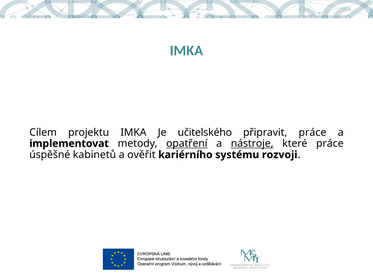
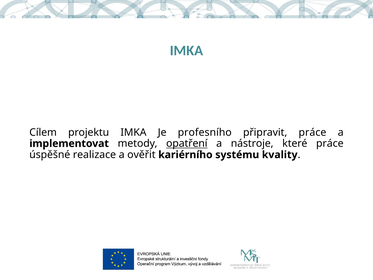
učitelského: učitelského -> profesního (205, 132)
nástroje underline: present -> none (252, 143)
kabinetů: kabinetů -> realizace (94, 155)
rozvoji: rozvoji -> kvality (280, 155)
